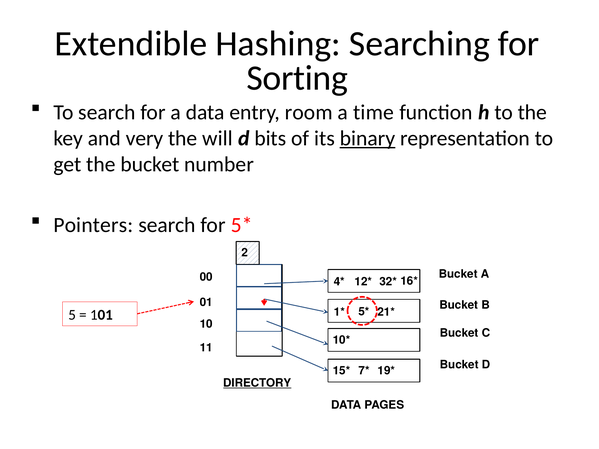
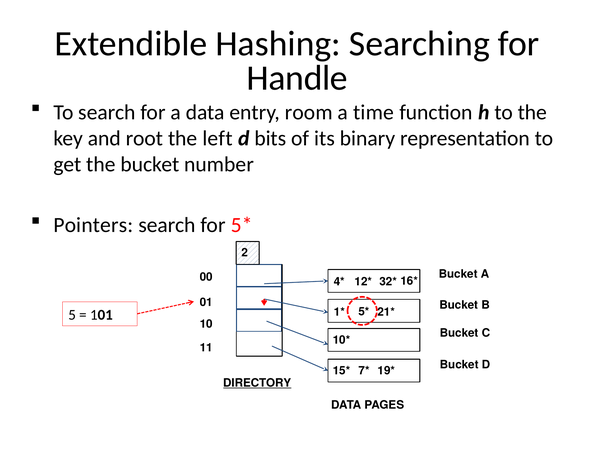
Sorting: Sorting -> Handle (297, 78)
very: very -> root (144, 138)
will: will -> left (218, 138)
binary underline: present -> none (367, 138)
